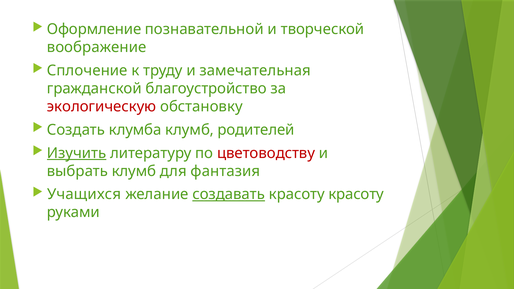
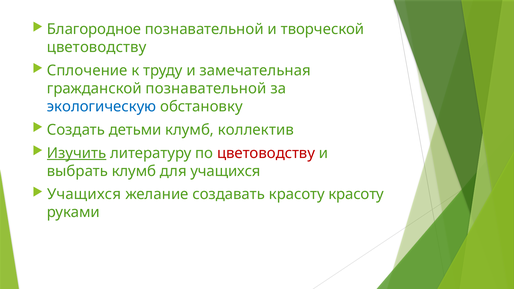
Оформление: Оформление -> Благородное (94, 29)
воображение: воображение -> цветоводству (97, 47)
гражданской благоустройство: благоустройство -> познавательной (206, 89)
экологическую colour: red -> blue (102, 107)
клумба: клумба -> детьми (135, 130)
родителей: родителей -> коллектив (256, 130)
для фантазия: фантазия -> учащихся (226, 171)
создавать underline: present -> none (229, 194)
